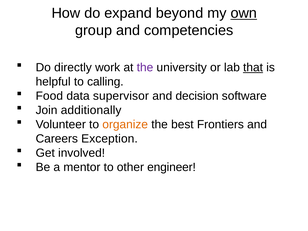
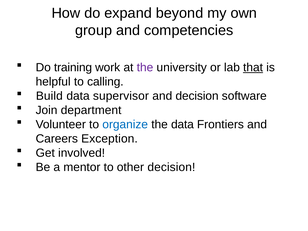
own underline: present -> none (244, 13)
directly: directly -> training (73, 68)
Food: Food -> Build (49, 96)
additionally: additionally -> department (91, 110)
organize colour: orange -> blue (125, 125)
the best: best -> data (182, 125)
other engineer: engineer -> decision (171, 167)
